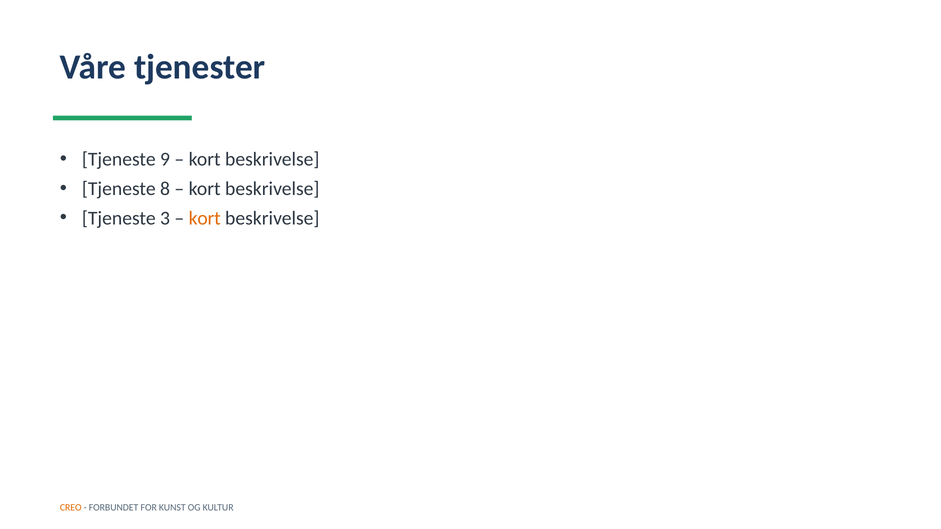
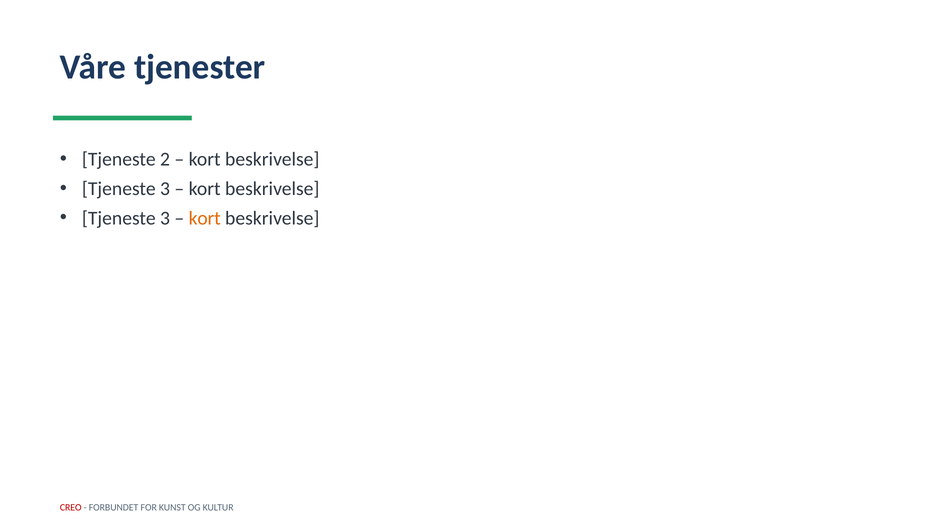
9: 9 -> 2 (165, 159)
8: 8 -> 3 (165, 189)
CREO colour: orange -> red (71, 508)
